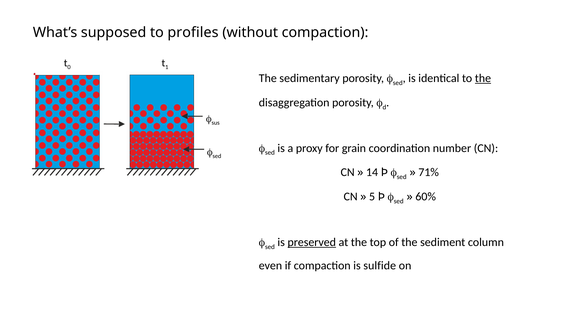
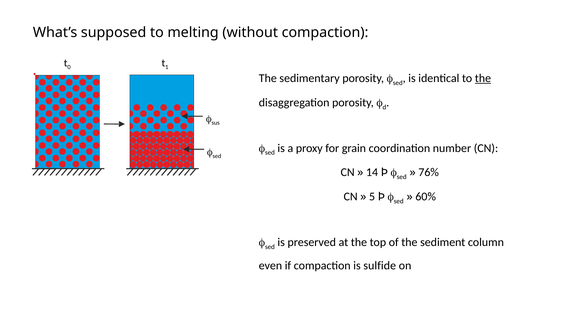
profiles: profiles -> melting (193, 32)
71%: 71% -> 76% (429, 173)
preserved underline: present -> none (312, 243)
